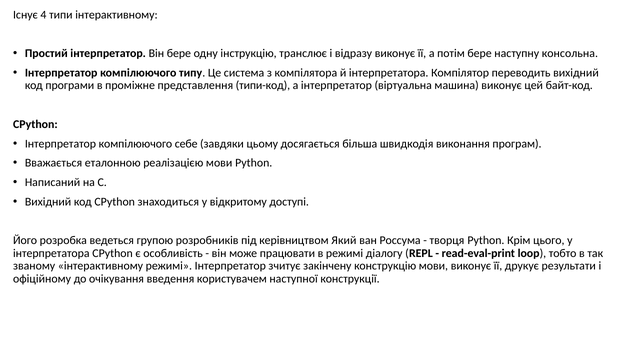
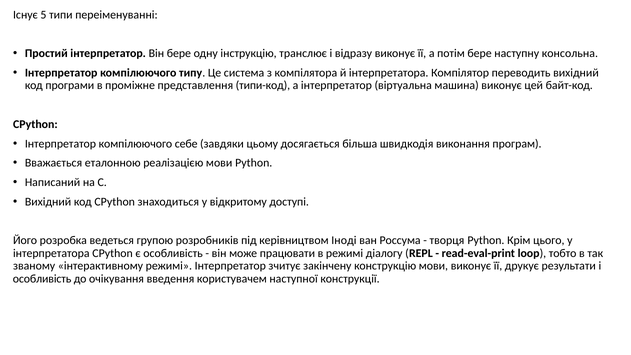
4: 4 -> 5 (43, 15)
типи інтерактивному: інтерактивному -> переіменуванні (117, 15)
Який: Який -> Іноді (344, 240)
офіційному: офіційному -> особливість (42, 279)
